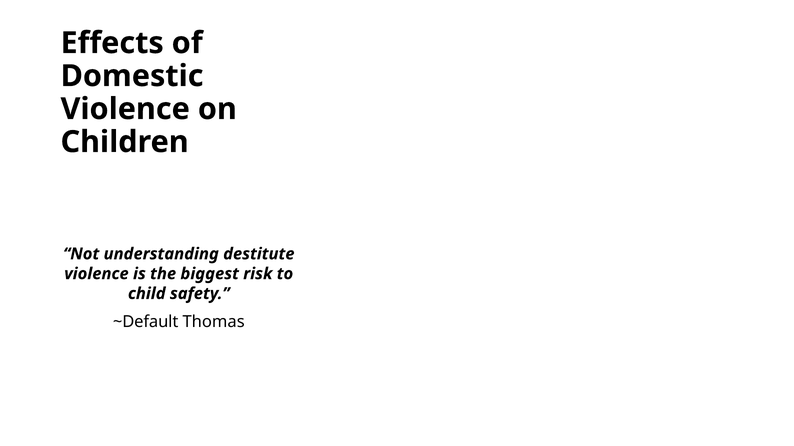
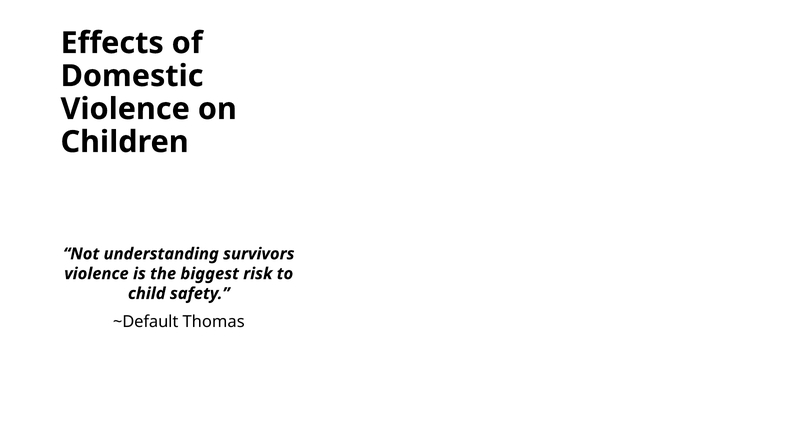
destitute: destitute -> survivors (259, 254)
